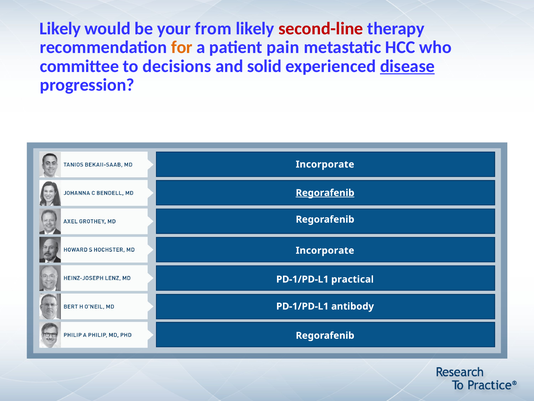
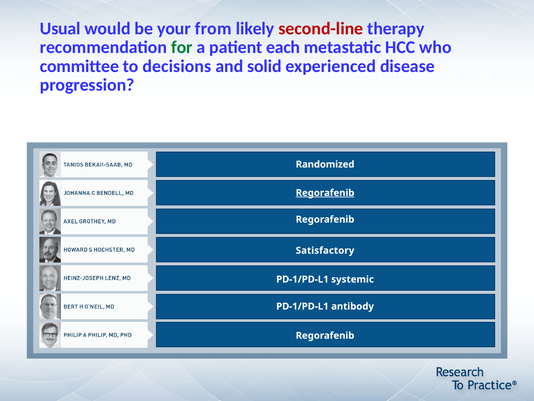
Likely: Likely -> Usual (60, 29)
for colour: orange -> green (182, 47)
pain: pain -> each (283, 47)
disease underline: present -> none (407, 66)
Incorporate: Incorporate -> Randomized (325, 164)
Incorporate: Incorporate -> Satisfactory (325, 250)
practical: practical -> systemic (353, 279)
